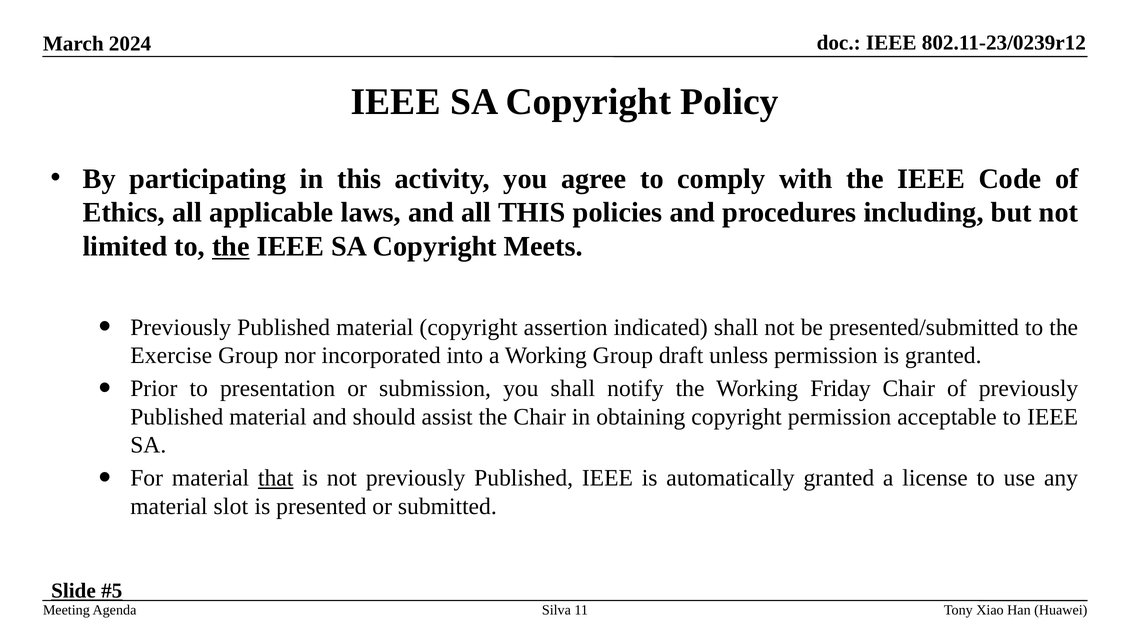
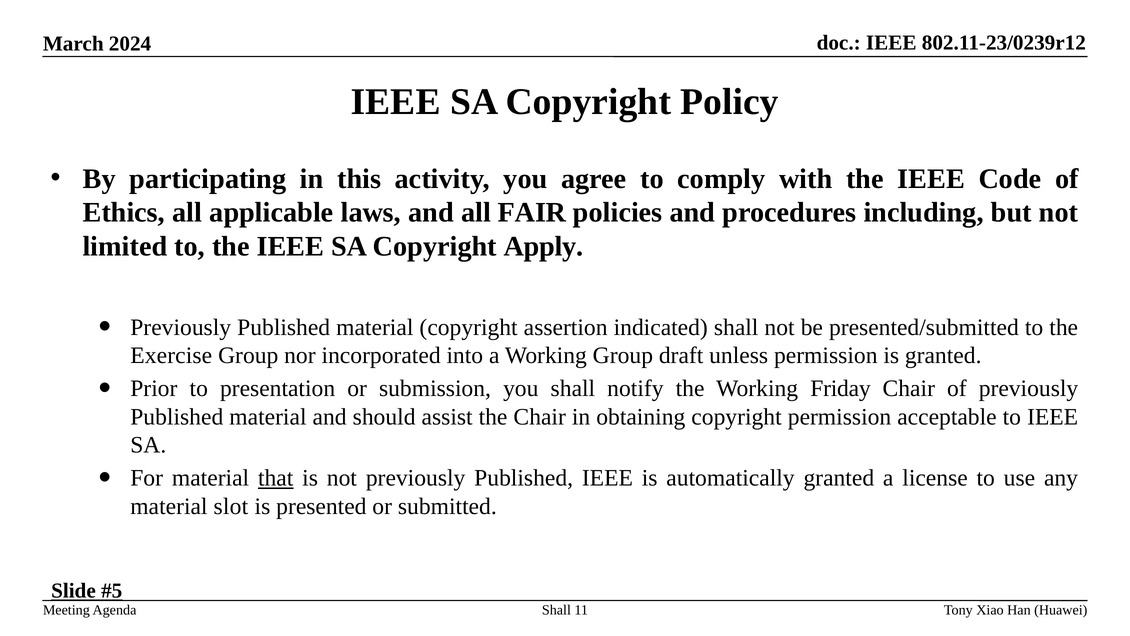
all THIS: THIS -> FAIR (532, 212)
the underline: present -> none (231, 246)
Meets: Meets -> Apply (544, 246)
Silva: Silva -> Shall (556, 610)
